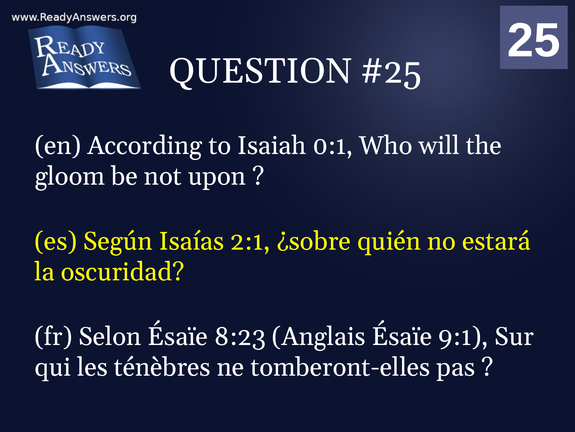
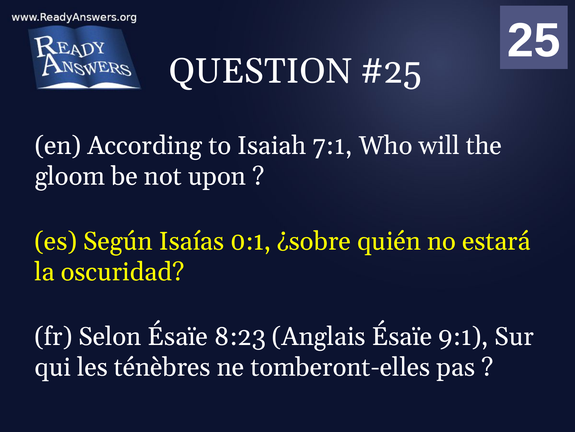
0:1: 0:1 -> 7:1 (333, 145)
2:1: 2:1 -> 0:1 (251, 241)
